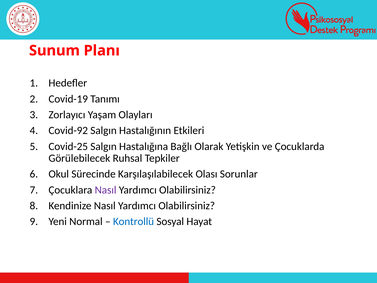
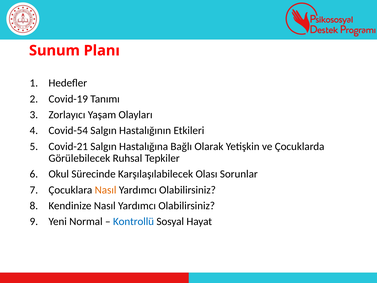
Covid-92: Covid-92 -> Covid-54 (68, 130)
Covid-25: Covid-25 -> Covid-21 (68, 146)
Nasıl colour: purple -> orange (106, 190)
